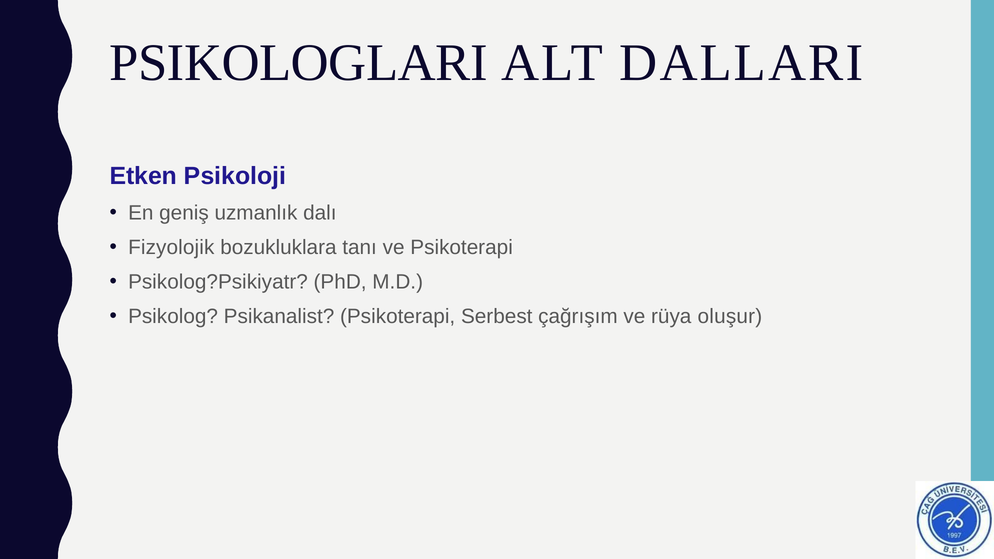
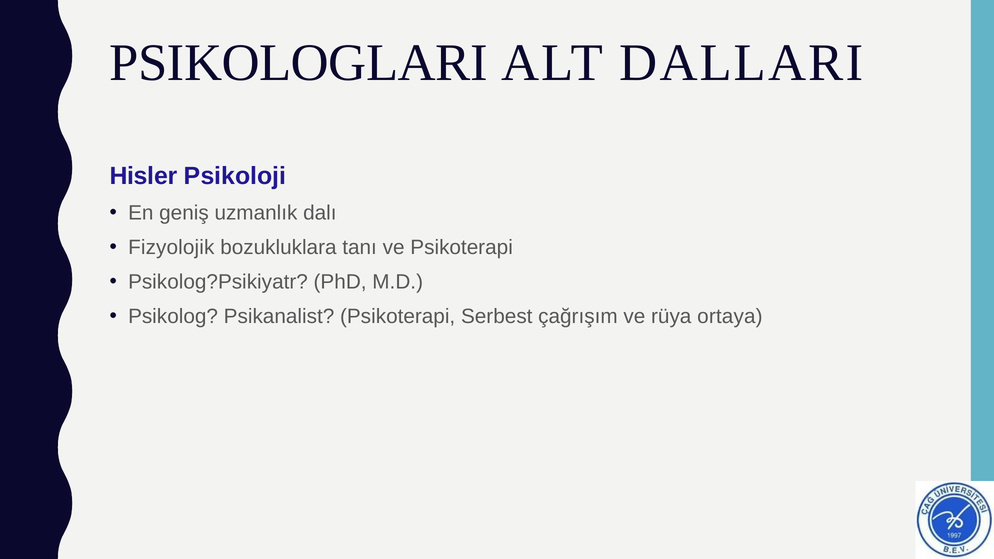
Etken: Etken -> Hisler (143, 176)
oluşur: oluşur -> ortaya (730, 317)
